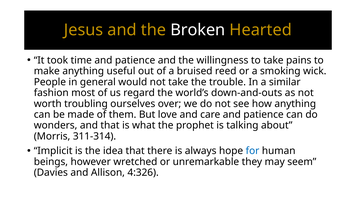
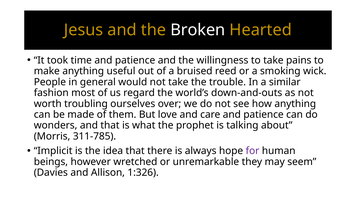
311-314: 311-314 -> 311-785 (95, 136)
for colour: blue -> purple (253, 150)
4:326: 4:326 -> 1:326 (143, 172)
